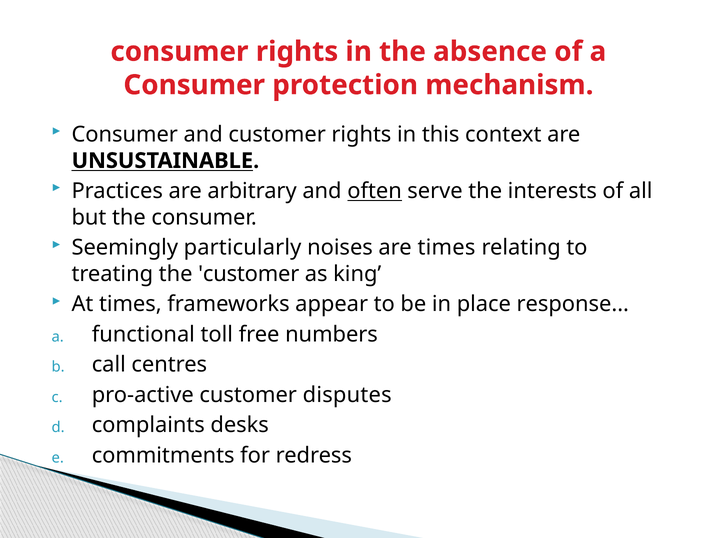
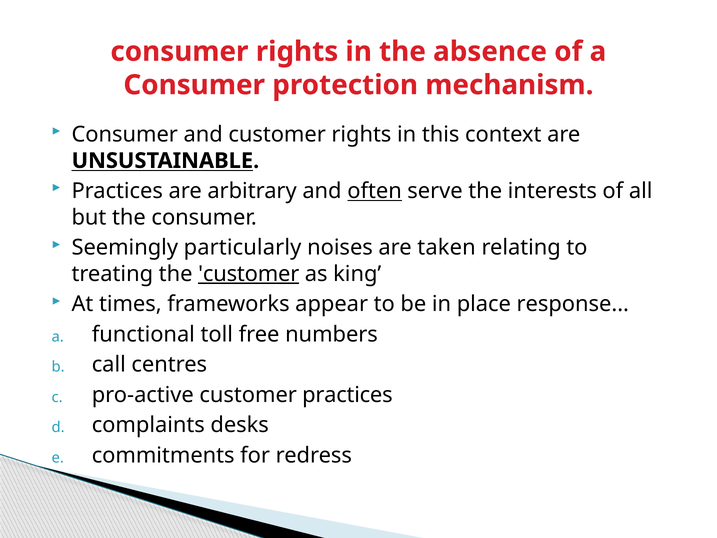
are times: times -> taken (447, 247)
customer underline: none -> present (249, 274)
customer disputes: disputes -> practices (347, 395)
